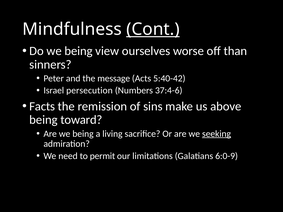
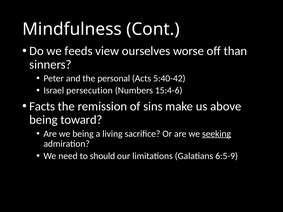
Cont underline: present -> none (153, 29)
Do we being: being -> feeds (79, 51)
message: message -> personal (114, 78)
37:4-6: 37:4-6 -> 15:4-6 (169, 91)
permit: permit -> should (102, 156)
6:0-9: 6:0-9 -> 6:5-9 (227, 156)
